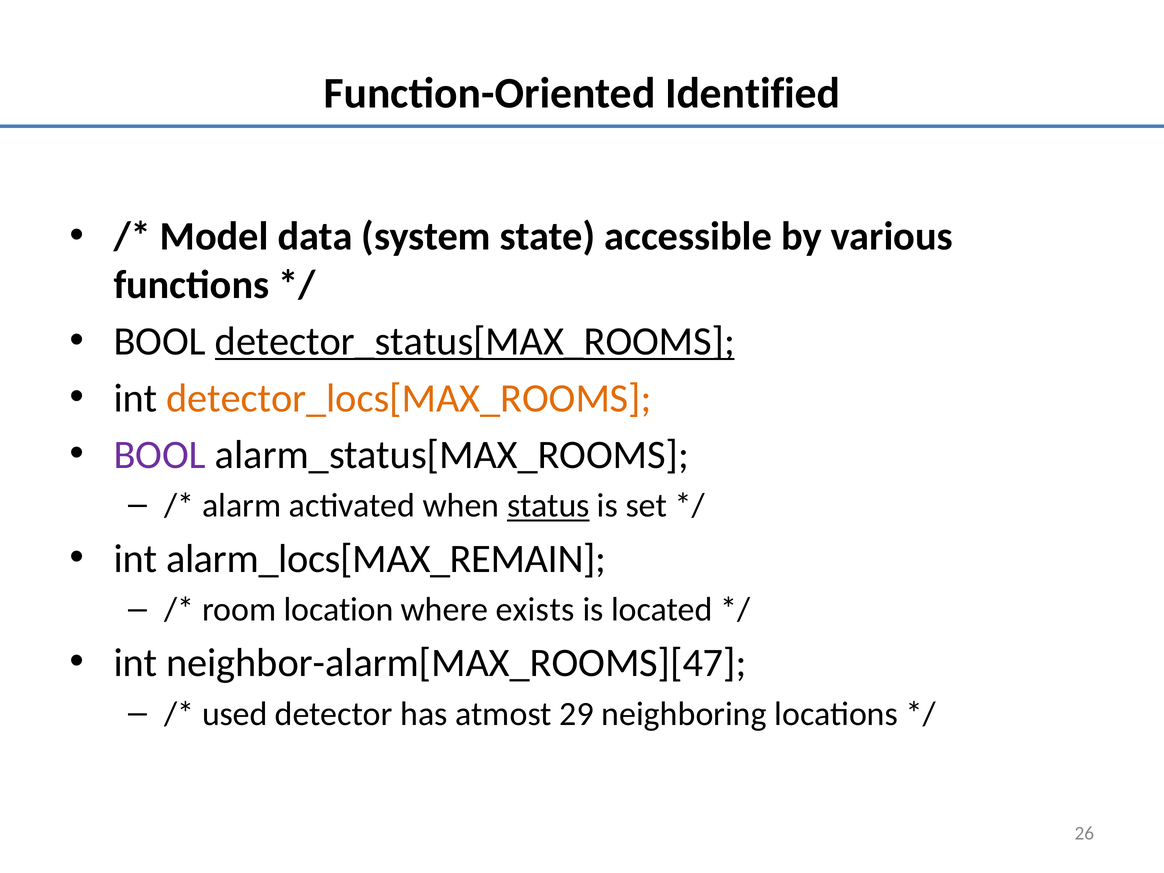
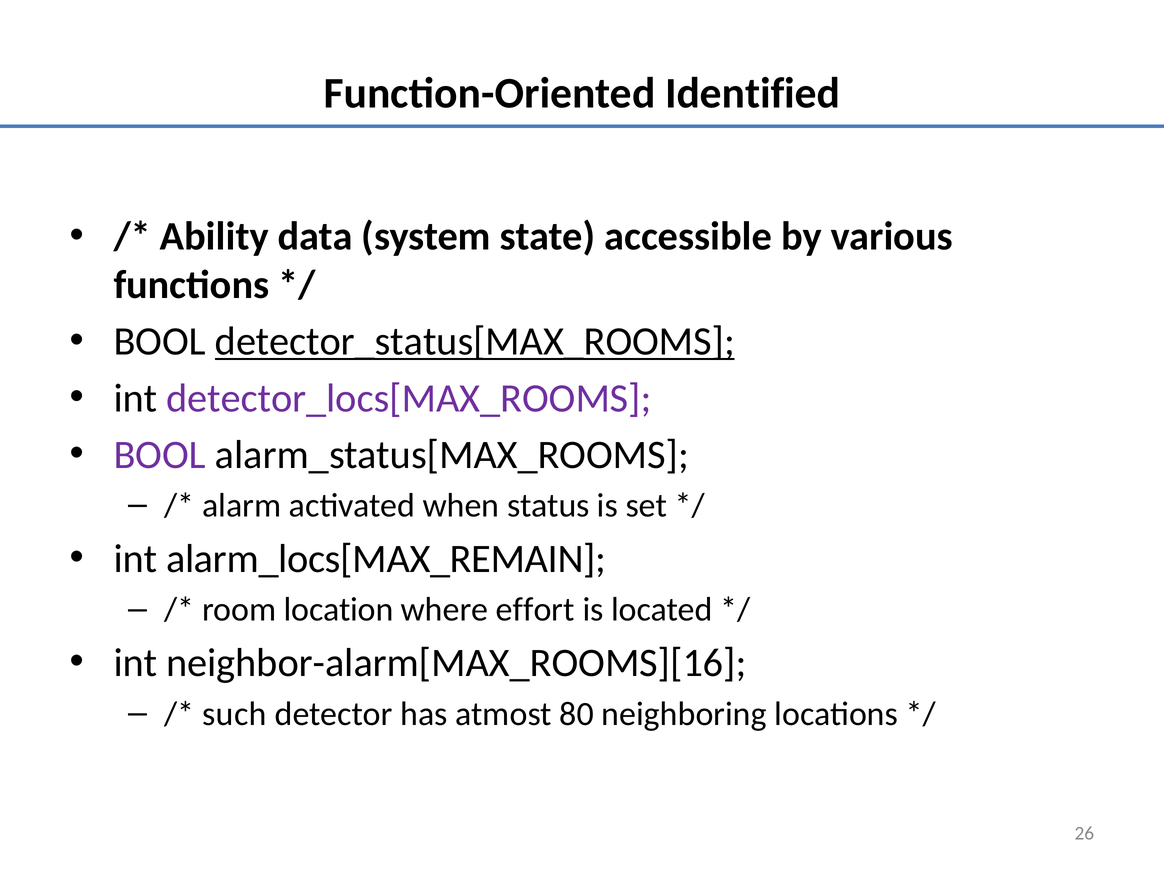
Model: Model -> Ability (214, 237)
detector_locs[MAX_ROOMS colour: orange -> purple (409, 398)
status underline: present -> none (548, 506)
exists: exists -> effort (535, 610)
neighbor-alarm[MAX_ROOMS][47: neighbor-alarm[MAX_ROOMS][47 -> neighbor-alarm[MAX_ROOMS][16 (456, 663)
used: used -> such (234, 714)
29: 29 -> 80 (577, 714)
